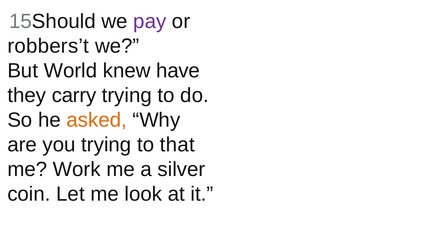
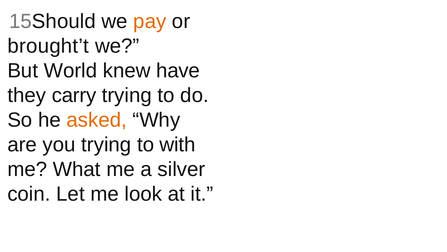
pay colour: purple -> orange (150, 21)
robbers’t: robbers’t -> brought’t (48, 46)
that: that -> with (178, 144)
Work: Work -> What (77, 169)
